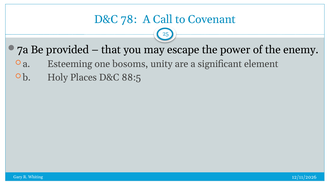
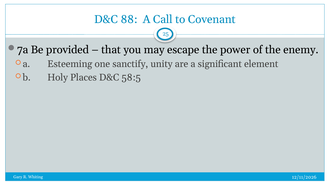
78: 78 -> 88 (129, 19)
bosoms: bosoms -> sanctify (130, 64)
88:5: 88:5 -> 58:5 (131, 78)
